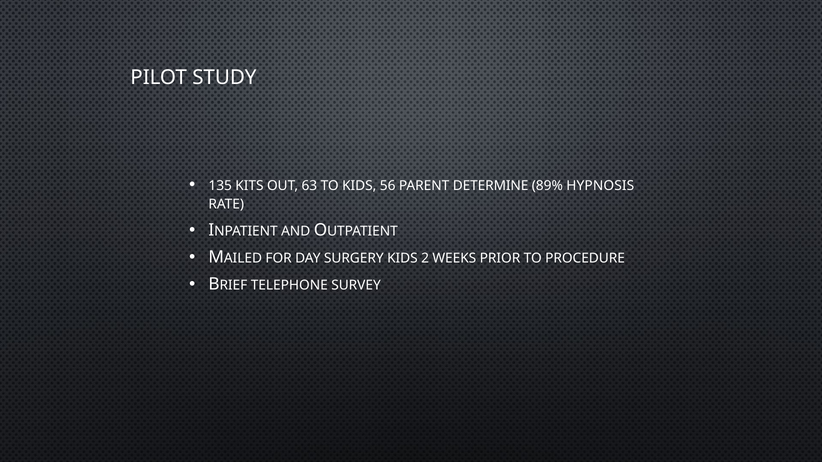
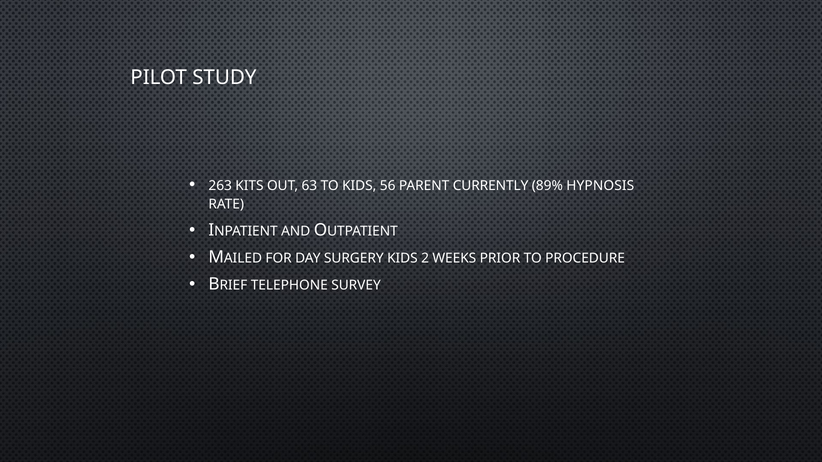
135: 135 -> 263 (220, 186)
DETERMINE: DETERMINE -> CURRENTLY (491, 186)
